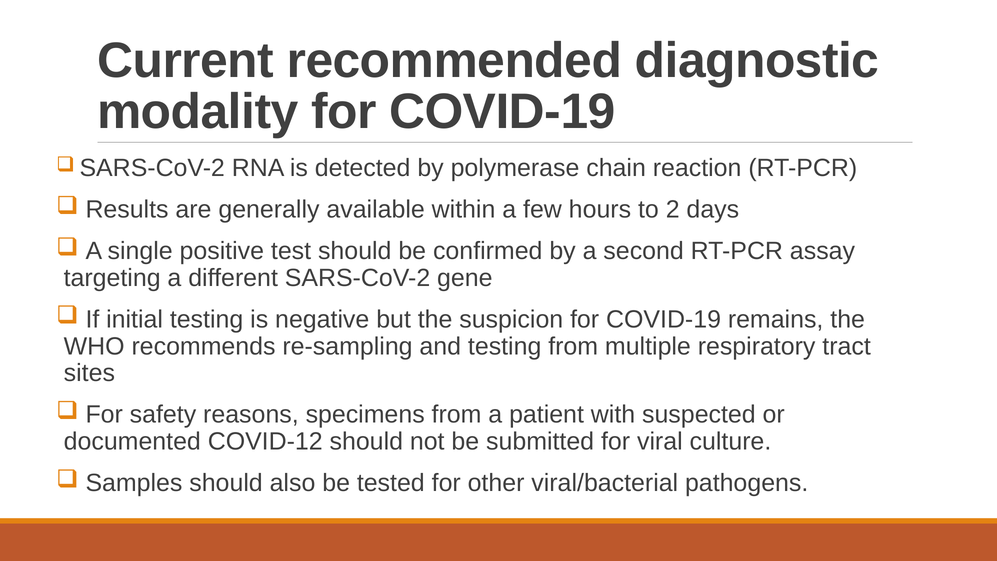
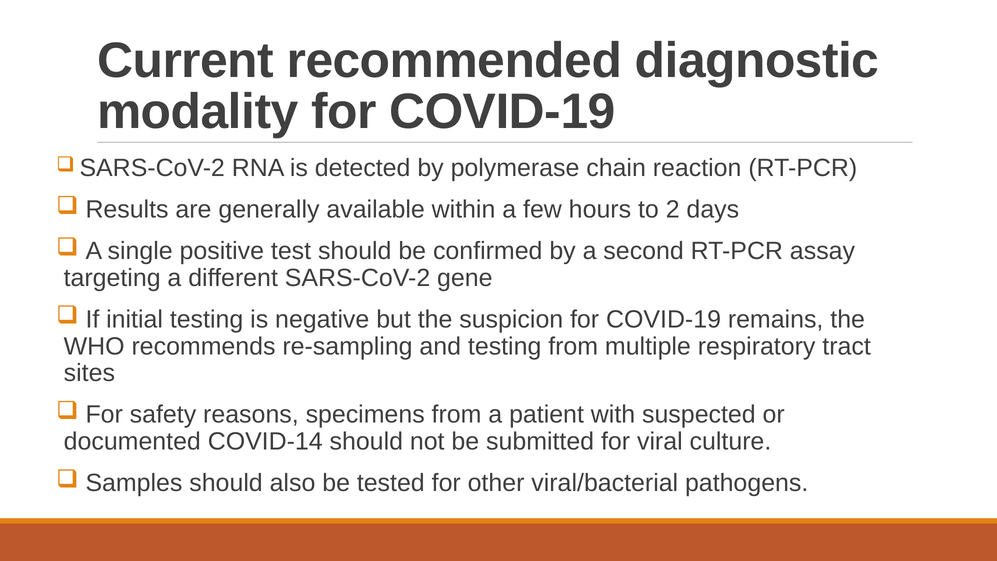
COVID-12: COVID-12 -> COVID-14 (265, 441)
